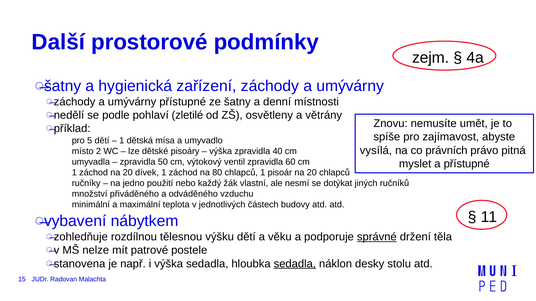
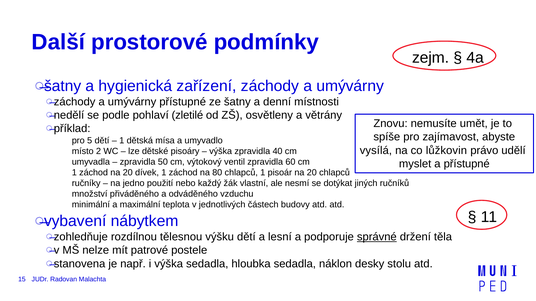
právních: právních -> lůžkovin (446, 151)
pitná: pitná -> udělí (514, 151)
věku: věku -> lesní (280, 237)
sedadla underline: present -> none (295, 264)
